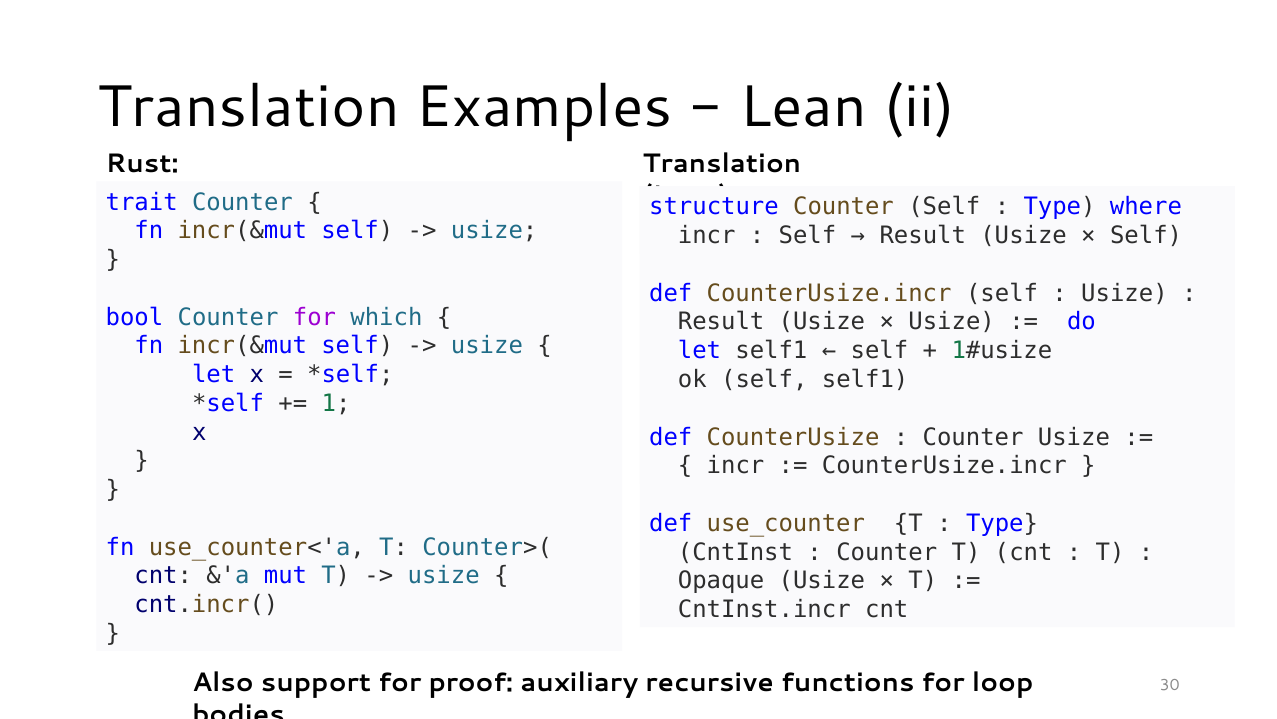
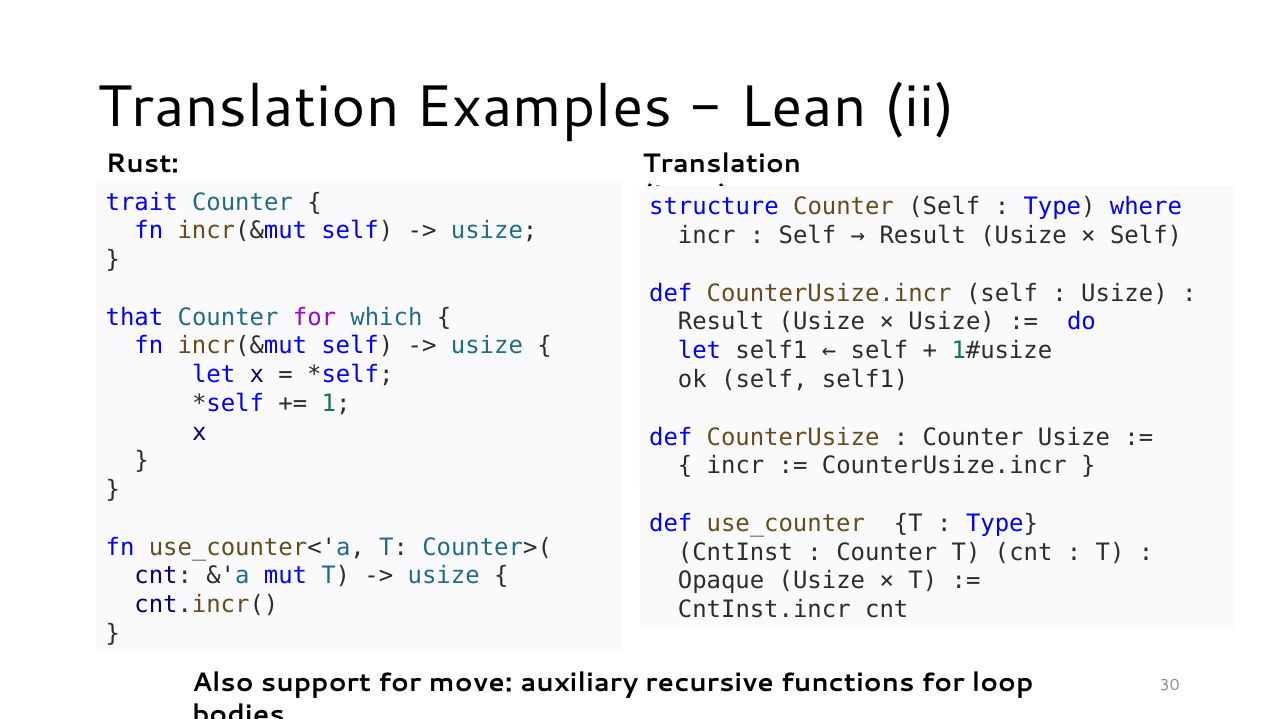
bool: bool -> that (135, 317)
proof: proof -> move (471, 682)
